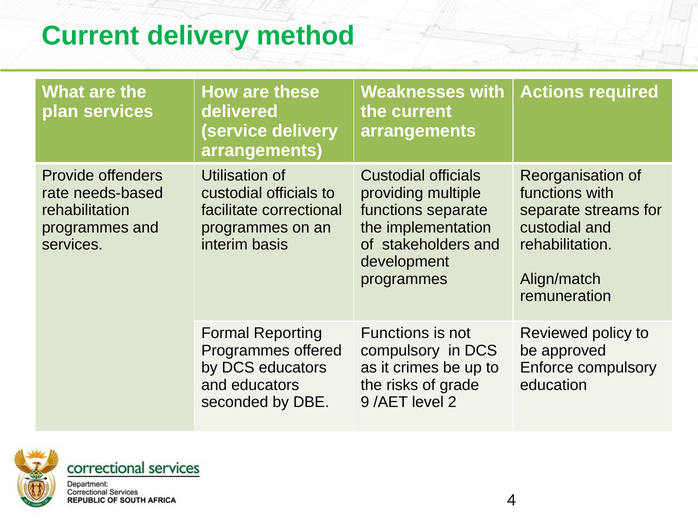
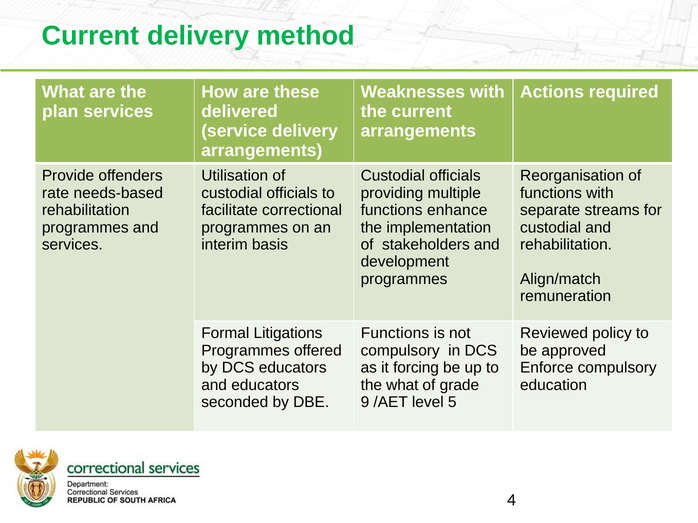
functions separate: separate -> enhance (457, 210)
Reporting: Reporting -> Litigations (288, 334)
crimes: crimes -> forcing (416, 368)
the risks: risks -> what (402, 385)
2: 2 -> 5 (452, 403)
